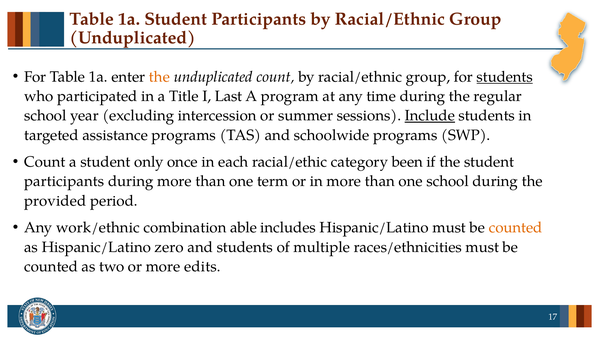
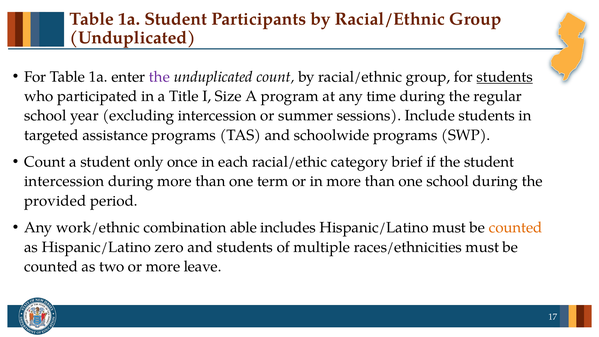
the colour: orange -> purple (159, 77)
Last: Last -> Size (228, 96)
Include underline: present -> none (430, 116)
been: been -> brief (407, 162)
participants: participants -> intercession (64, 181)
edits: edits -> leave (203, 266)
